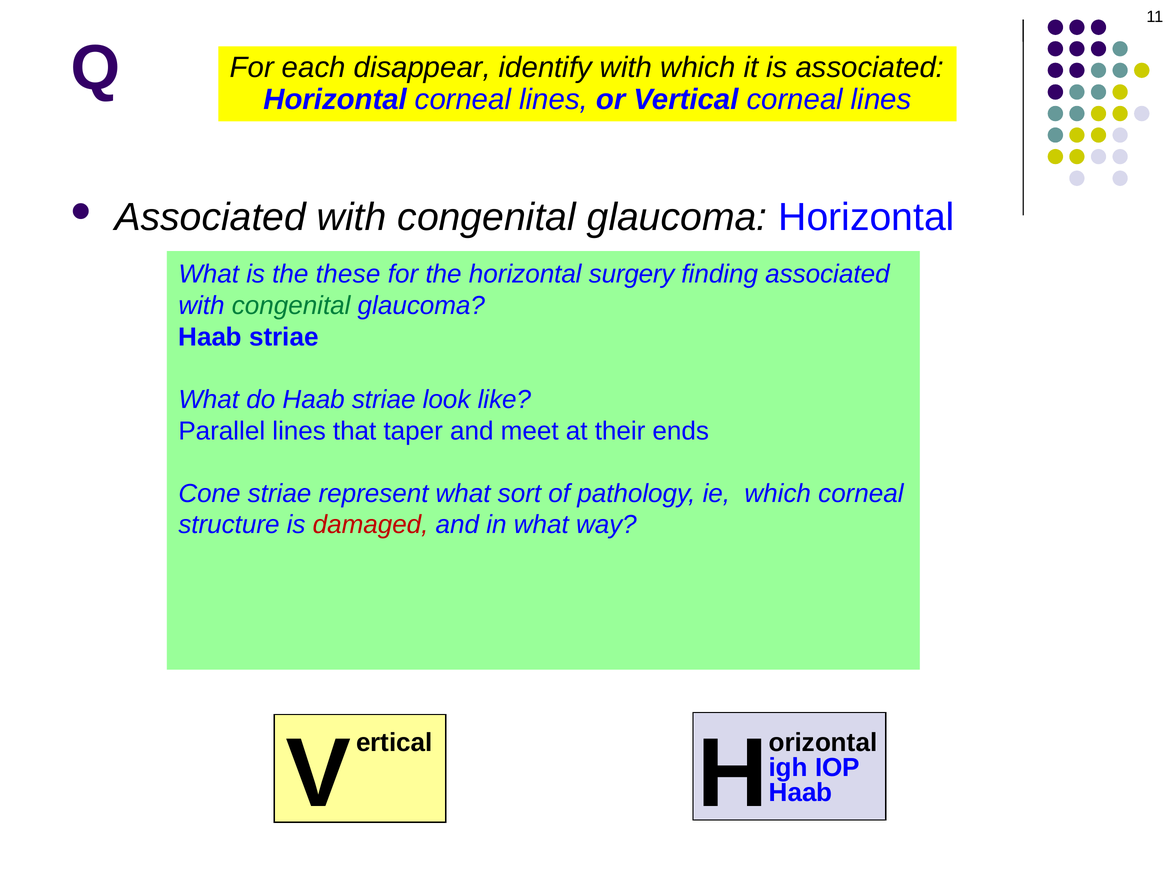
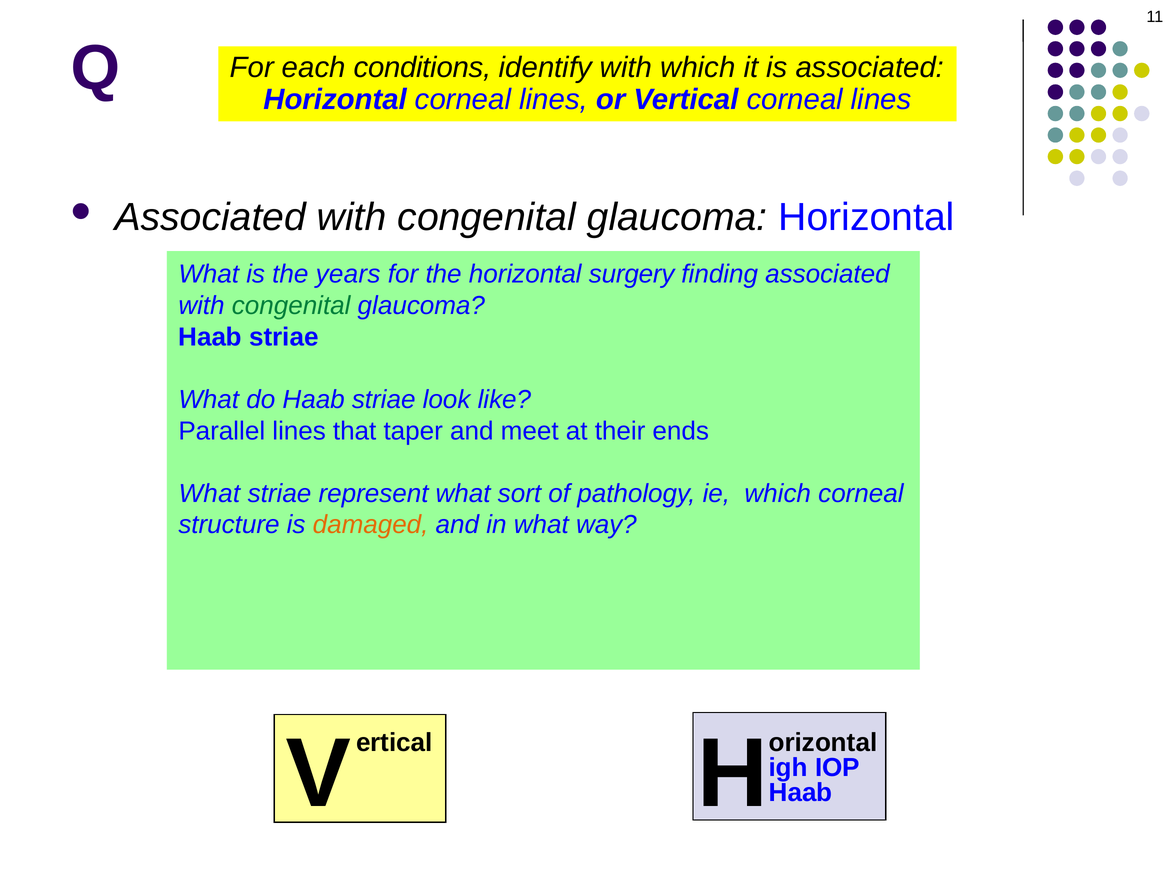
disappear: disappear -> conditions (422, 68)
these: these -> years (348, 274)
Cone: Cone -> What (209, 494)
damaged colour: red -> orange (371, 525)
